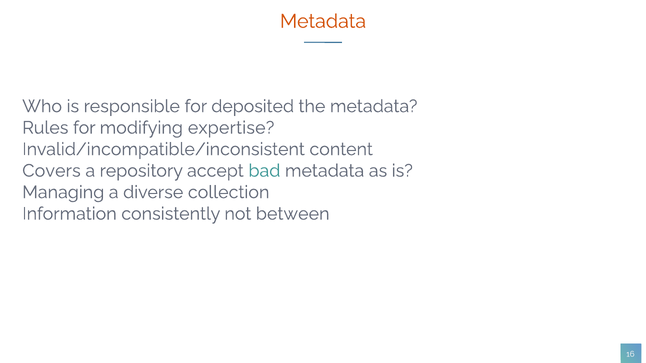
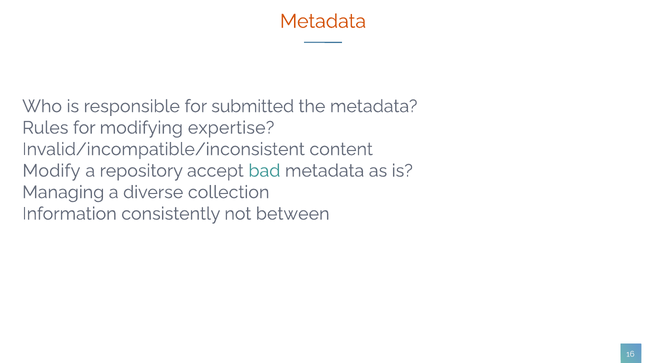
deposited: deposited -> submitted (253, 106)
Covers: Covers -> Modify (51, 171)
